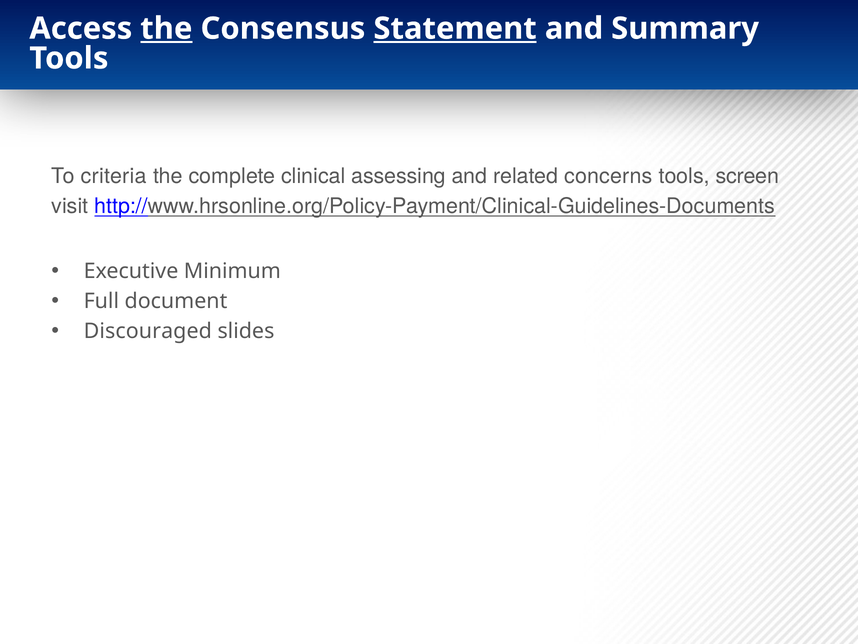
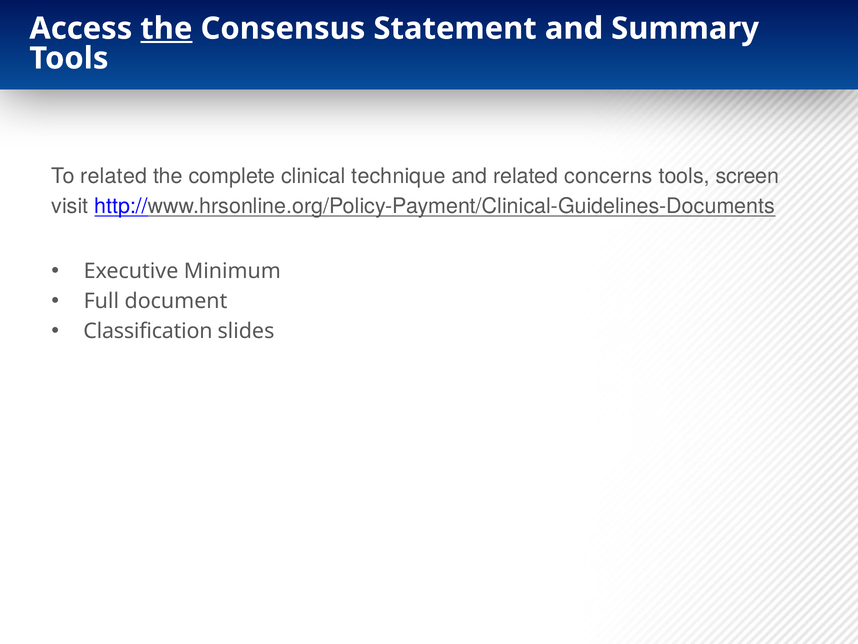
Statement underline: present -> none (455, 28)
To criteria: criteria -> related (114, 176)
assessing: assessing -> technique (398, 176)
Discouraged: Discouraged -> Classification (148, 331)
